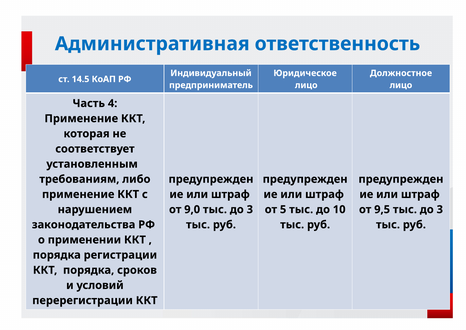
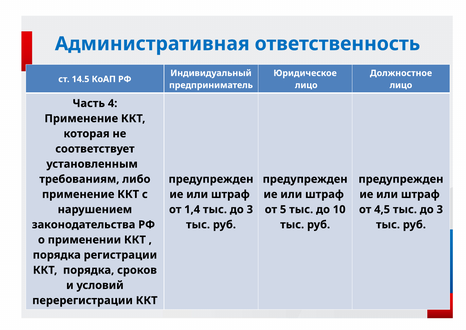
9,0: 9,0 -> 1,4 (192, 209)
9,5: 9,5 -> 4,5 (382, 209)
